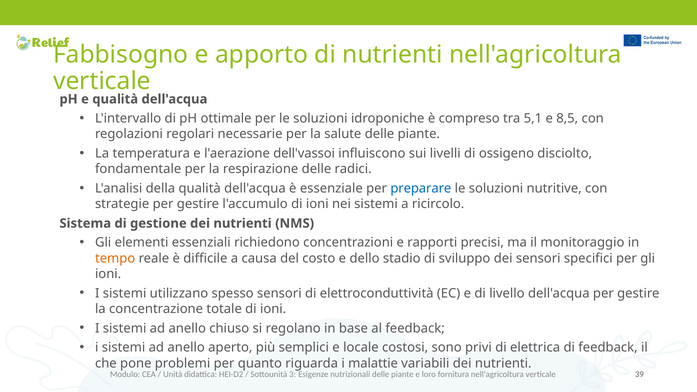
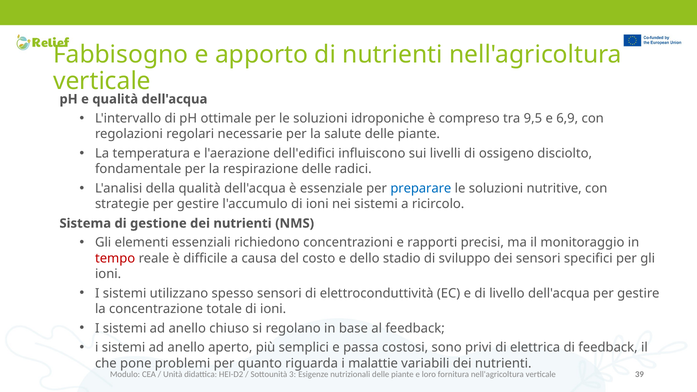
5,1: 5,1 -> 9,5 (533, 118)
8,5: 8,5 -> 6,9 (567, 118)
dell'vassoi: dell'vassoi -> dell'edifici (304, 153)
tempo colour: orange -> red (115, 258)
locale: locale -> passa (361, 348)
